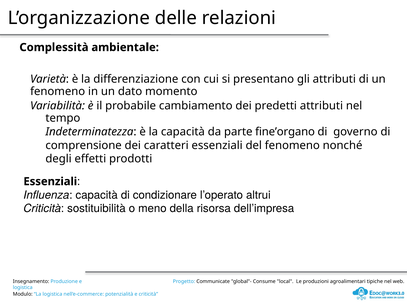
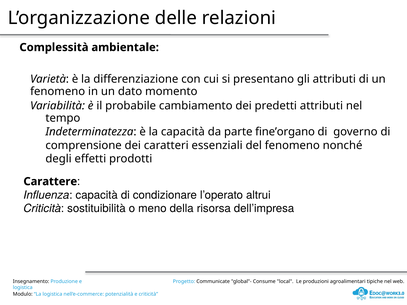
Essenziali: Essenziali -> Carattere (50, 182)
